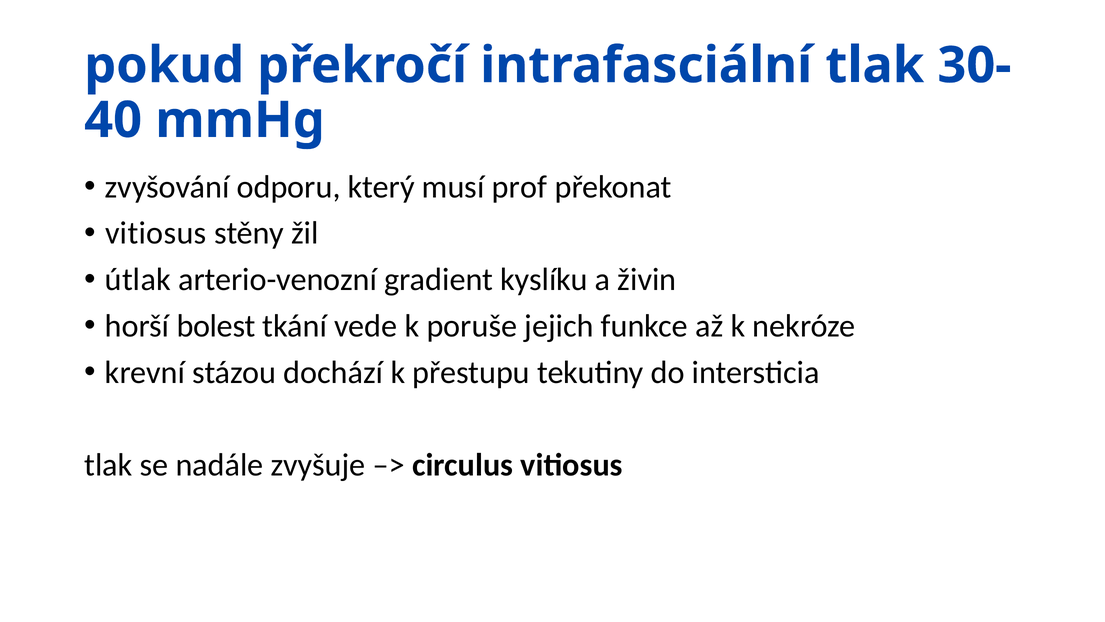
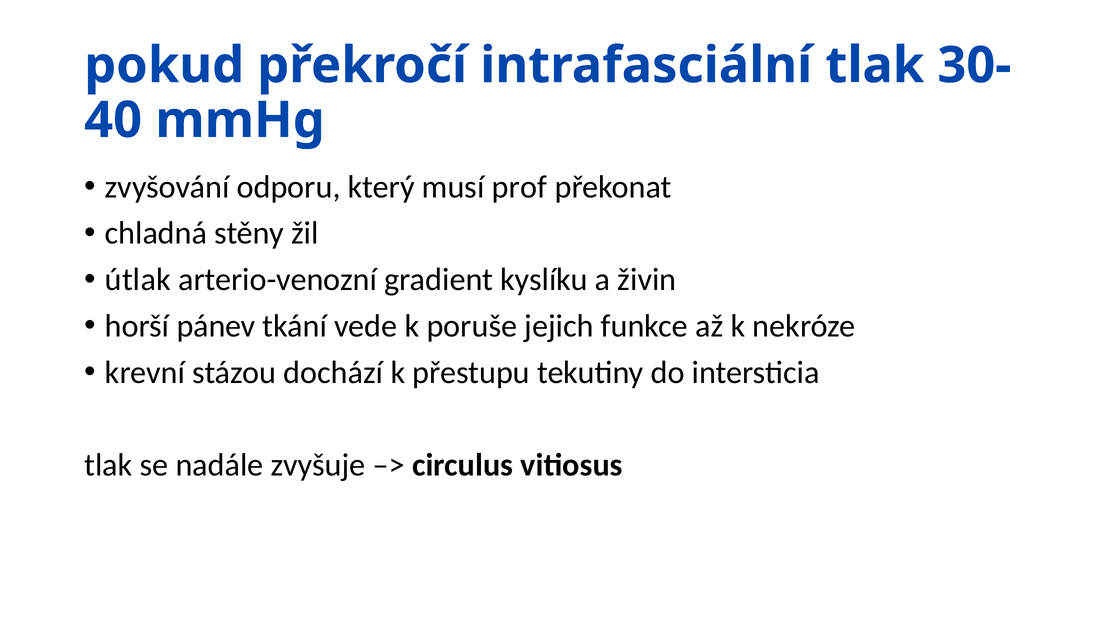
vitiosus: vitiosus -> chladná (156, 233)
bolest: bolest -> pánev (216, 326)
